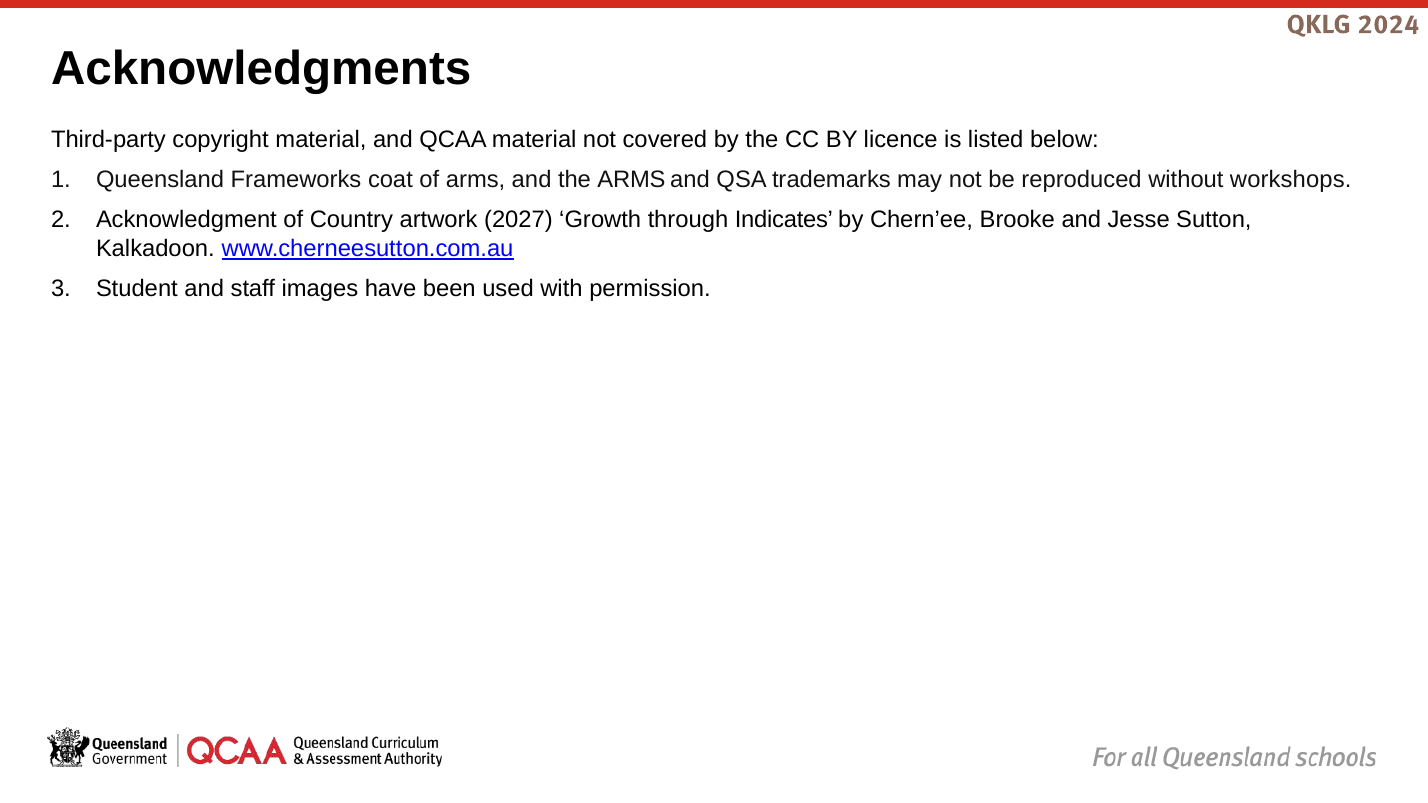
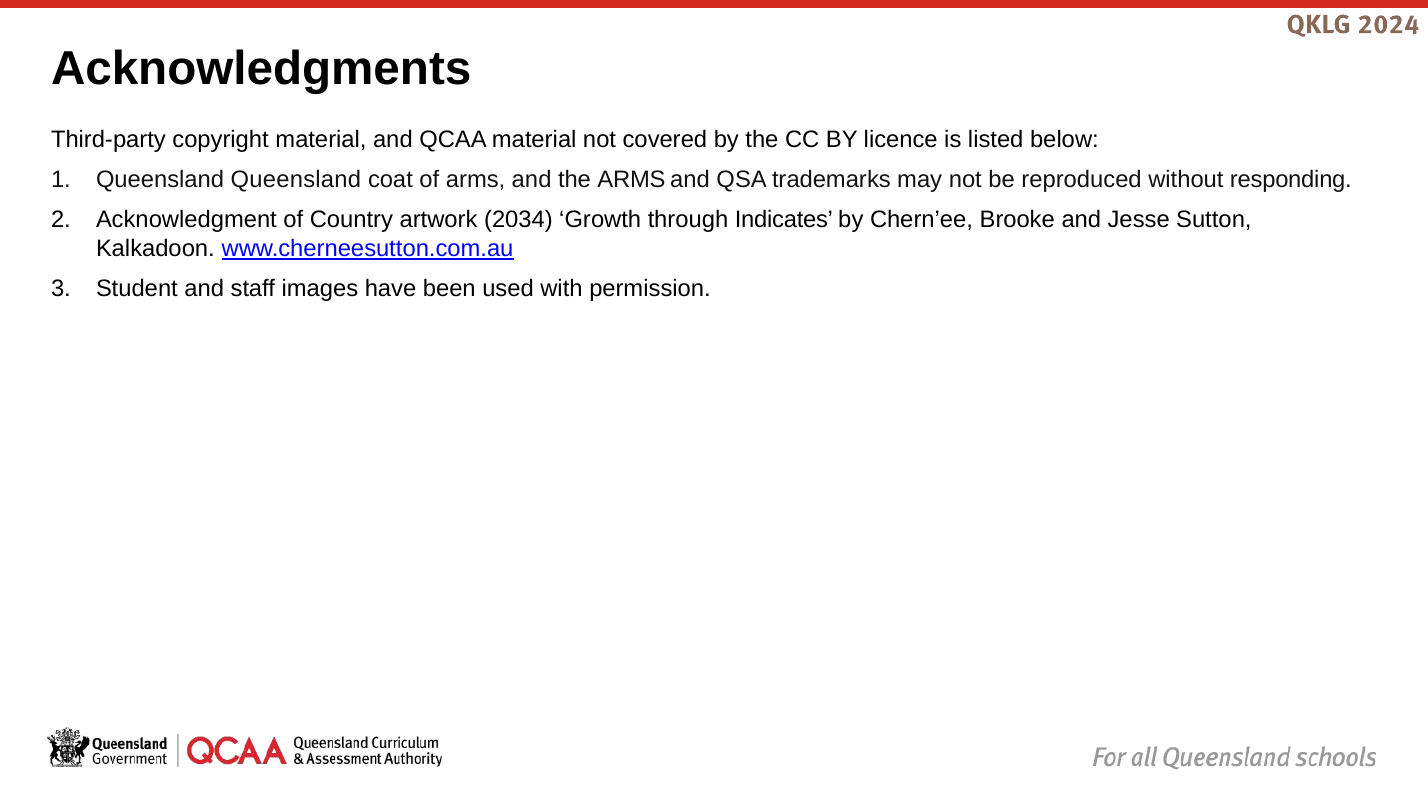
Queensland Frameworks: Frameworks -> Queensland (296, 180)
workshops: workshops -> responding (1291, 180)
2027: 2027 -> 2034 (518, 220)
